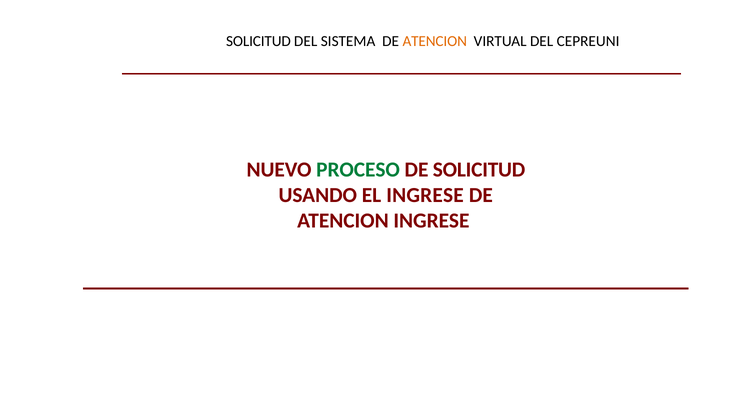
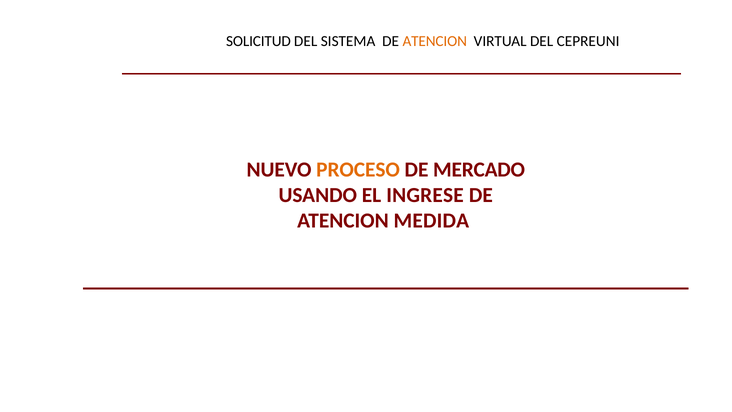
PROCESO colour: green -> orange (358, 169)
DE SOLICITUD: SOLICITUD -> MERCADO (479, 169)
ATENCION INGRESE: INGRESE -> MEDIDA (431, 221)
